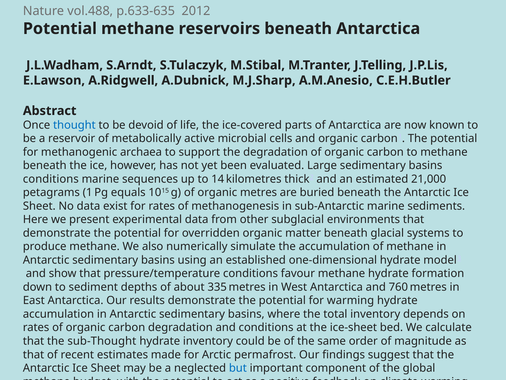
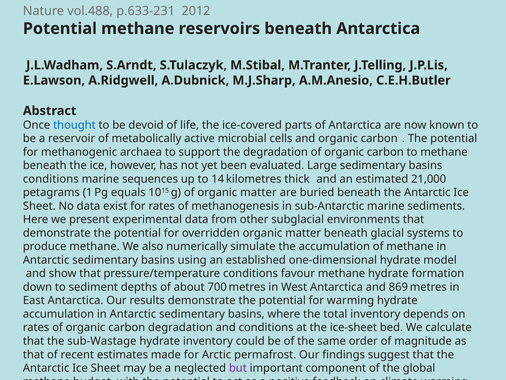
p.633-635: p.633-635 -> p.633-231 (146, 11)
of organic metres: metres -> matter (258, 192)
335: 335 -> 700 (217, 287)
760: 760 -> 869 (398, 287)
sub-Thought: sub-Thought -> sub-Wastage (102, 341)
but colour: blue -> purple (238, 368)
